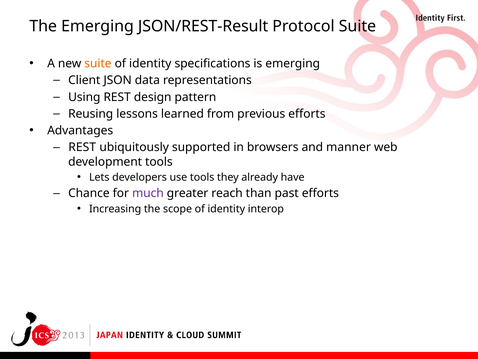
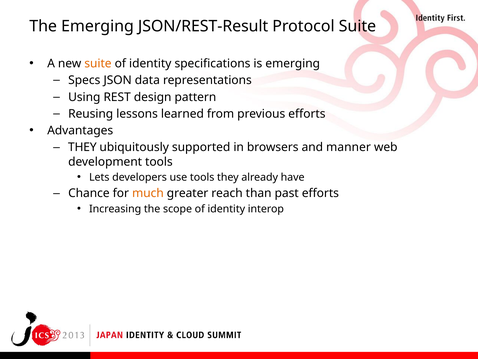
Client: Client -> Specs (84, 80)
REST: REST -> THEY (82, 147)
much colour: purple -> orange (148, 193)
